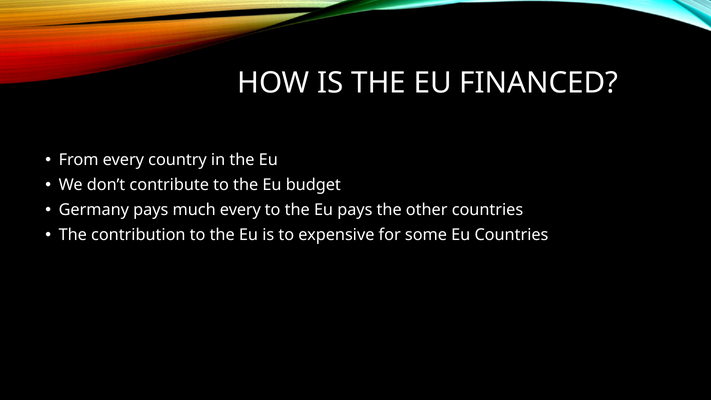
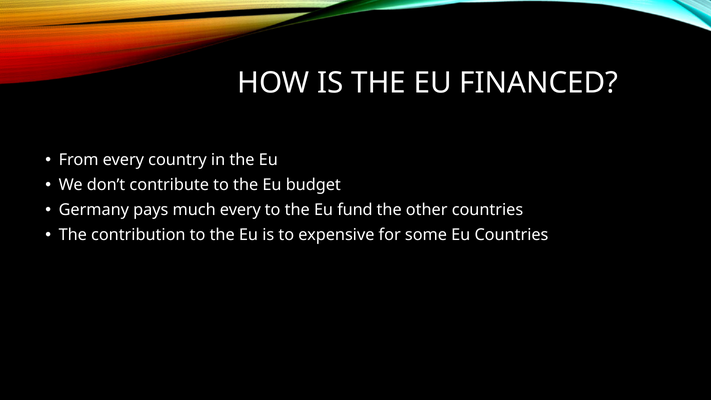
Eu pays: pays -> fund (355, 210)
